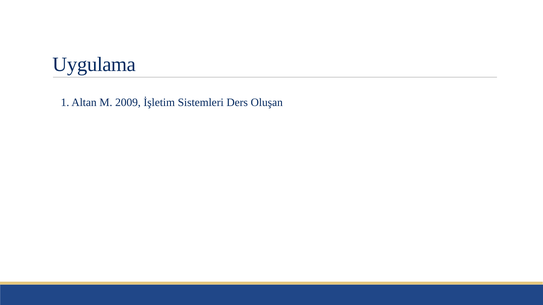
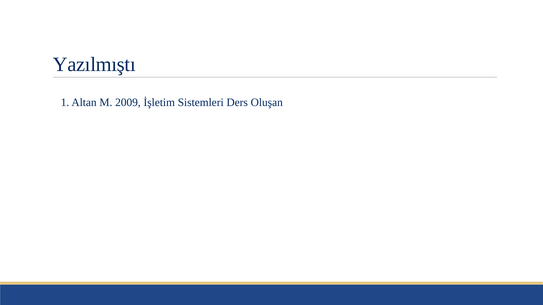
Uygulama: Uygulama -> Yazılmıştı (94, 64)
